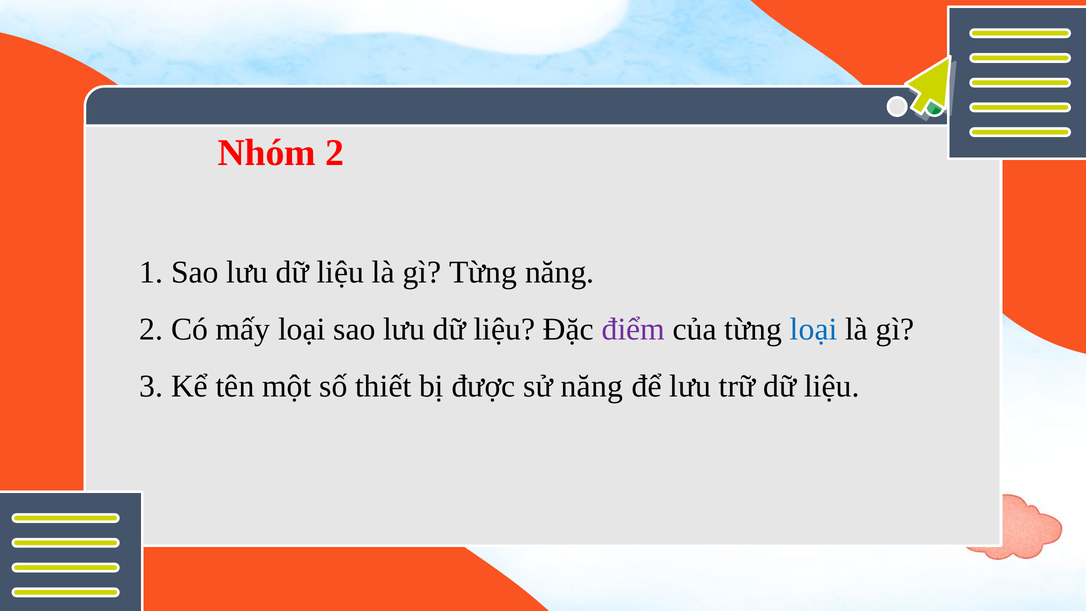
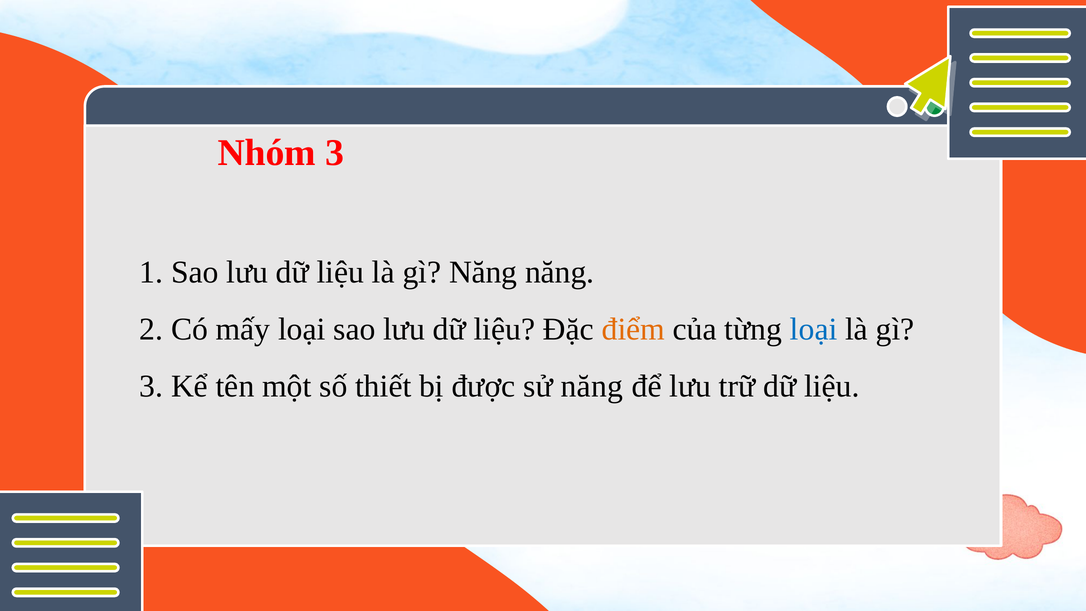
Nhóm 2: 2 -> 3 (335, 153)
gì Từng: Từng -> Năng (483, 272)
điểm colour: purple -> orange (633, 329)
